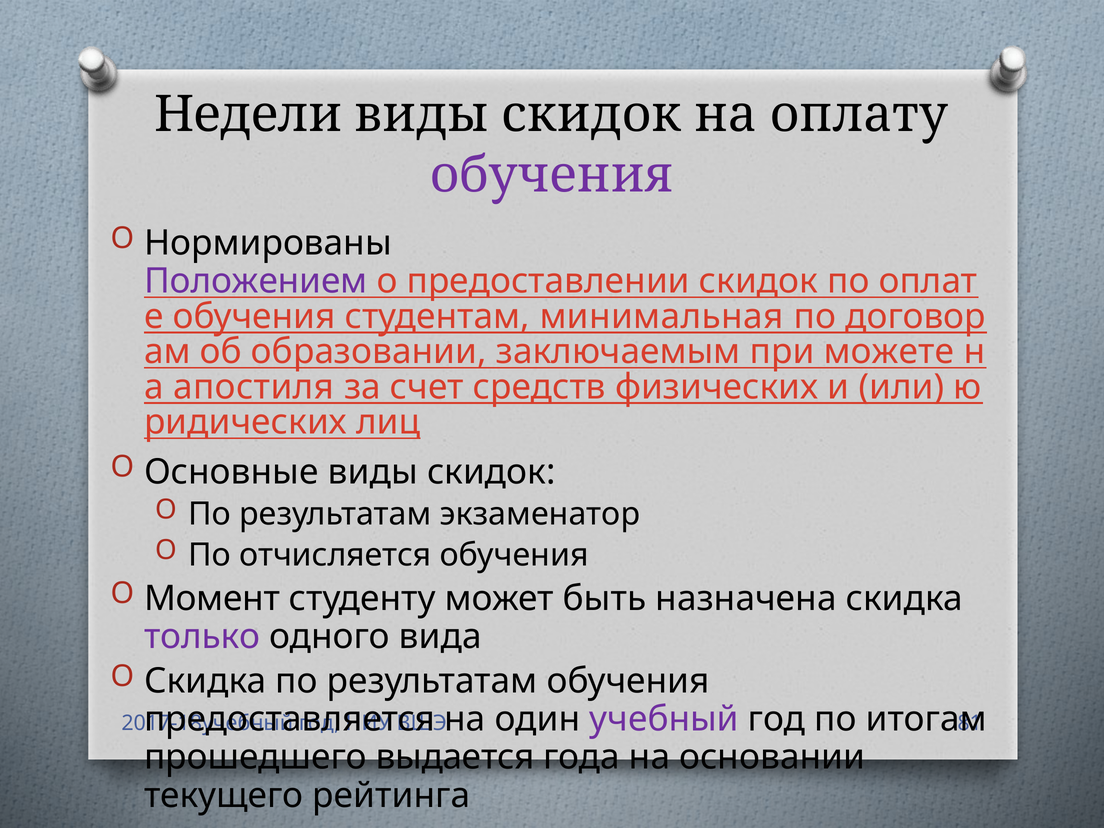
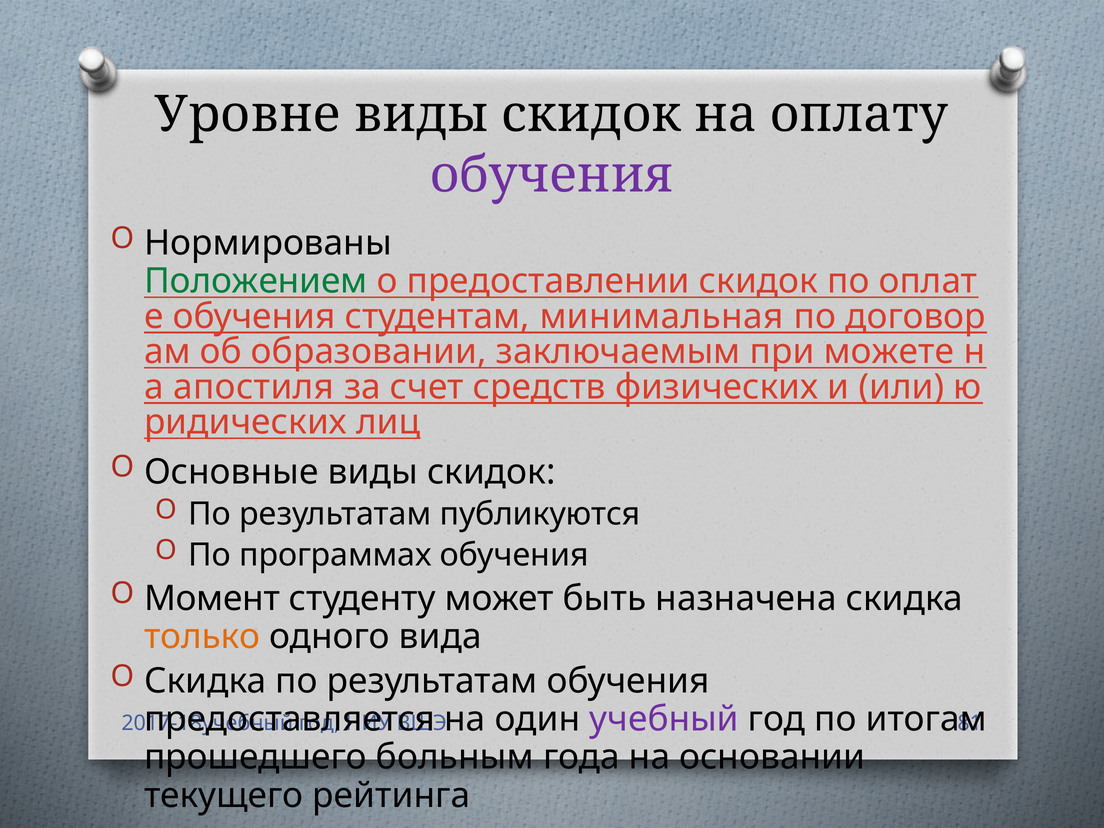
Недели: Недели -> Уровне (248, 114)
Положением colour: purple -> green (256, 281)
экзаменатор: экзаменатор -> публикуются (540, 514)
отчисляется: отчисляется -> программах (335, 555)
только colour: purple -> orange (202, 636)
выдается: выдается -> больным (455, 757)
